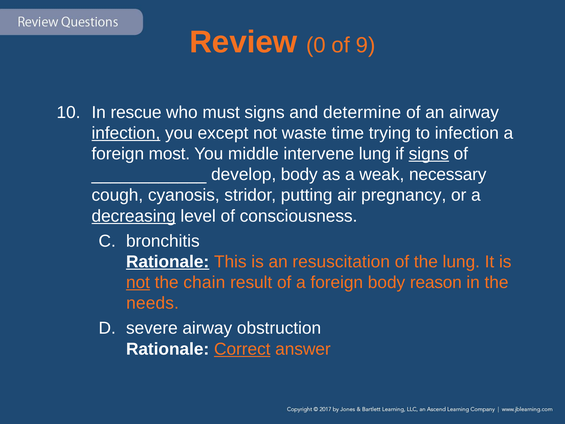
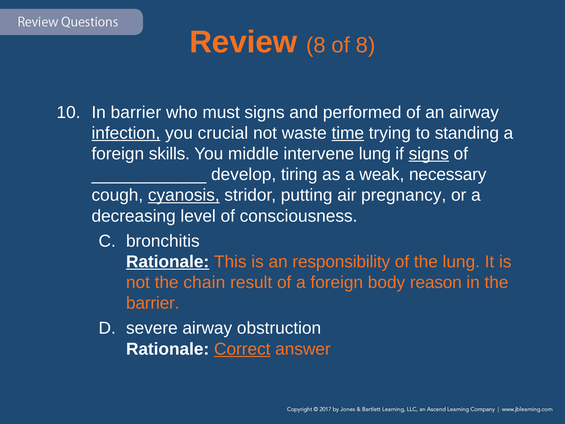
Review 0: 0 -> 8 (316, 45)
of 9: 9 -> 8 (366, 45)
In rescue: rescue -> barrier (136, 112)
determine: determine -> performed (362, 112)
except: except -> crucial (223, 133)
time underline: none -> present (348, 133)
to infection: infection -> standing (467, 133)
most: most -> skills (169, 154)
develop body: body -> tiring (299, 174)
cyanosis underline: none -> present (184, 195)
decreasing underline: present -> none (134, 216)
resuscitation: resuscitation -> responsibility (341, 262)
not underline: present -> none (138, 282)
needs: needs -> barrier (153, 303)
